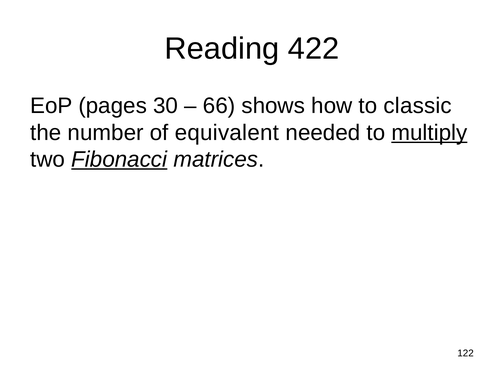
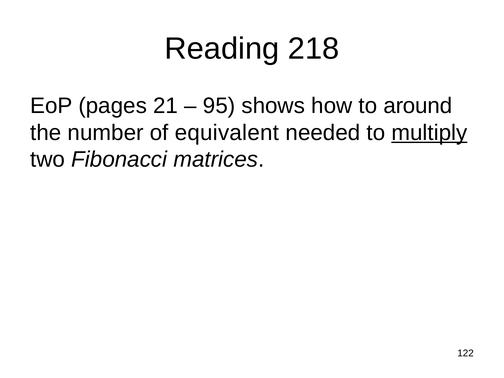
422: 422 -> 218 (314, 49)
30: 30 -> 21 (166, 106)
66: 66 -> 95 (219, 106)
classic: classic -> around (418, 106)
Fibonacci underline: present -> none (119, 160)
